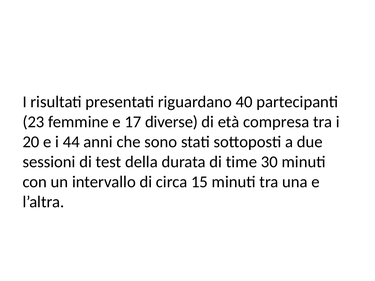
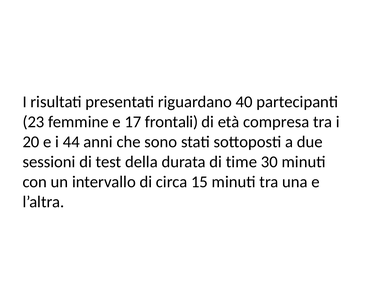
diverse: diverse -> frontali (172, 122)
